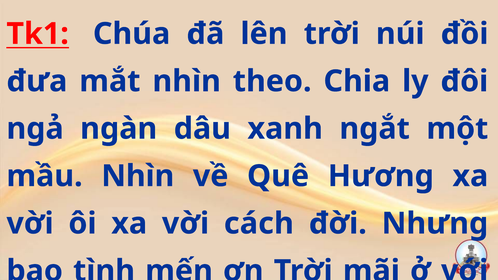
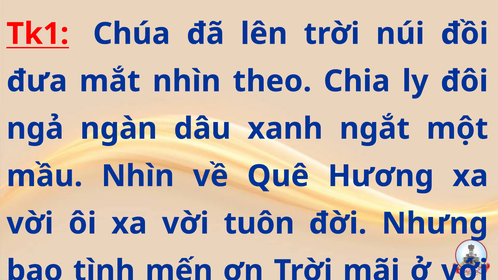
cách: cách -> tuôn (259, 224)
